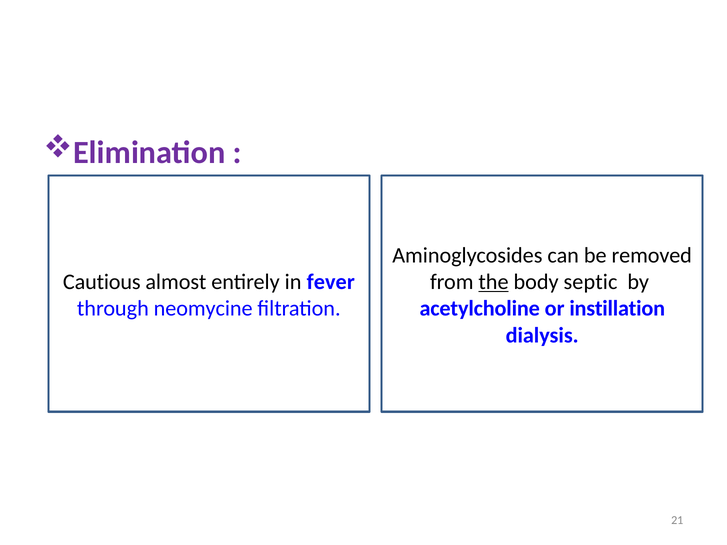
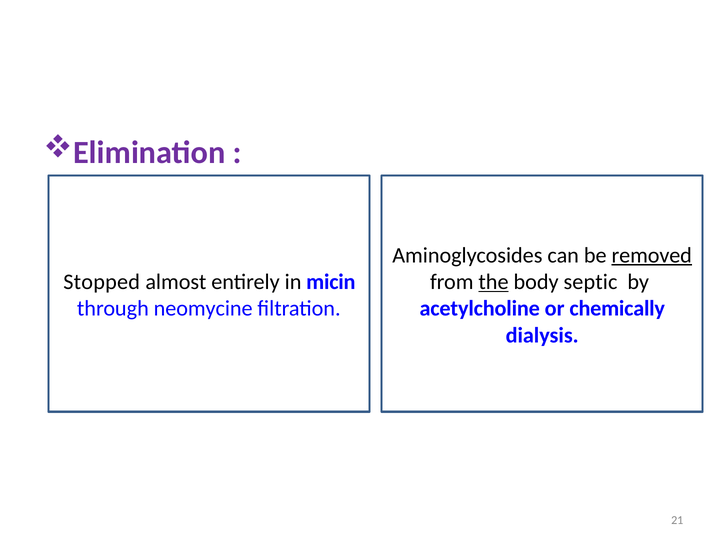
removed underline: none -> present (652, 255)
Cautious: Cautious -> Stopped (102, 282)
fever: fever -> micin (331, 282)
instillation: instillation -> chemically (617, 309)
